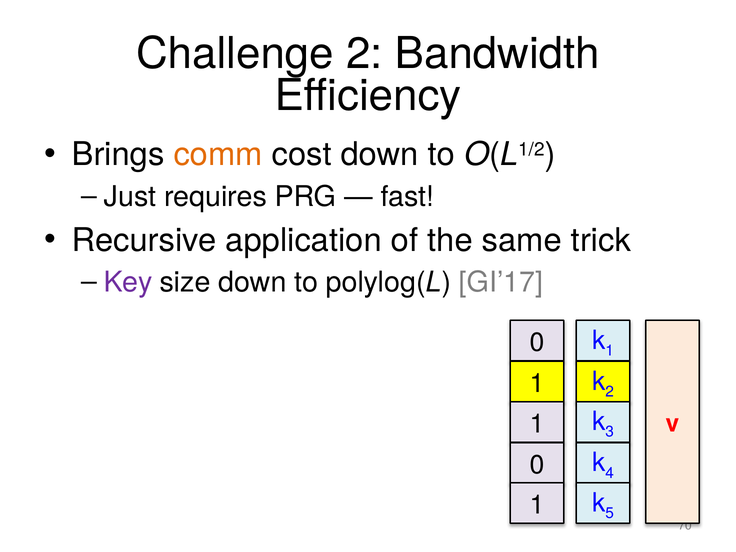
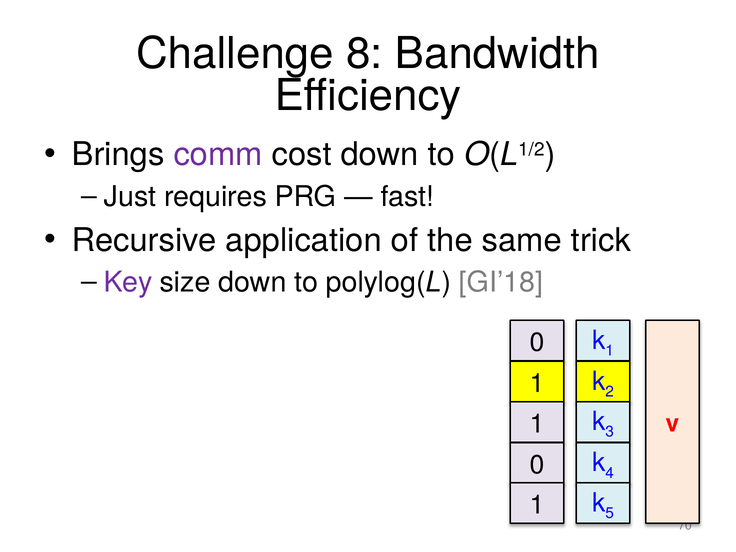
Challenge 2: 2 -> 8 (364, 54)
comm colour: orange -> purple (218, 154)
GI’17: GI’17 -> GI’18 (501, 282)
